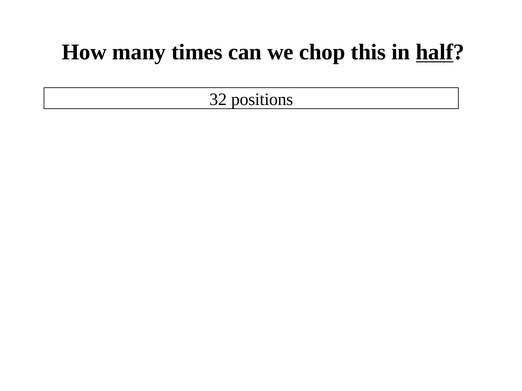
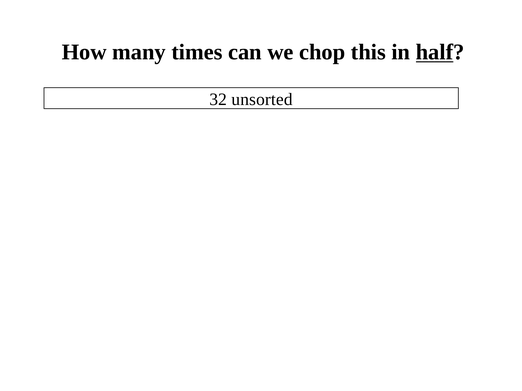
positions: positions -> unsorted (262, 100)
